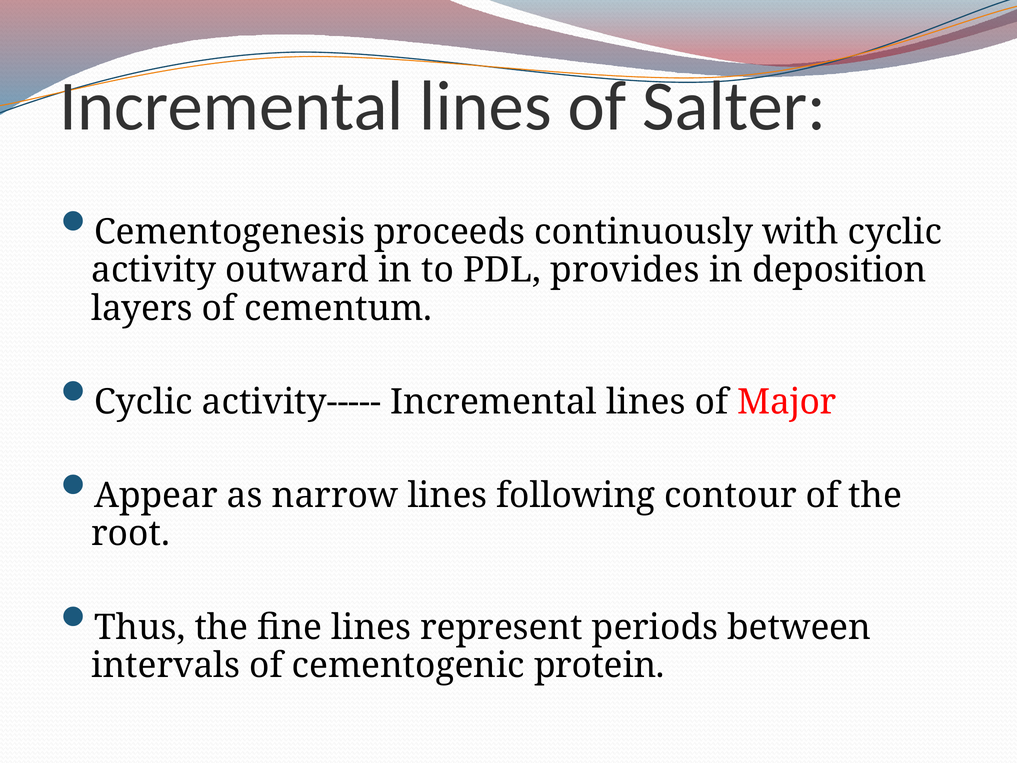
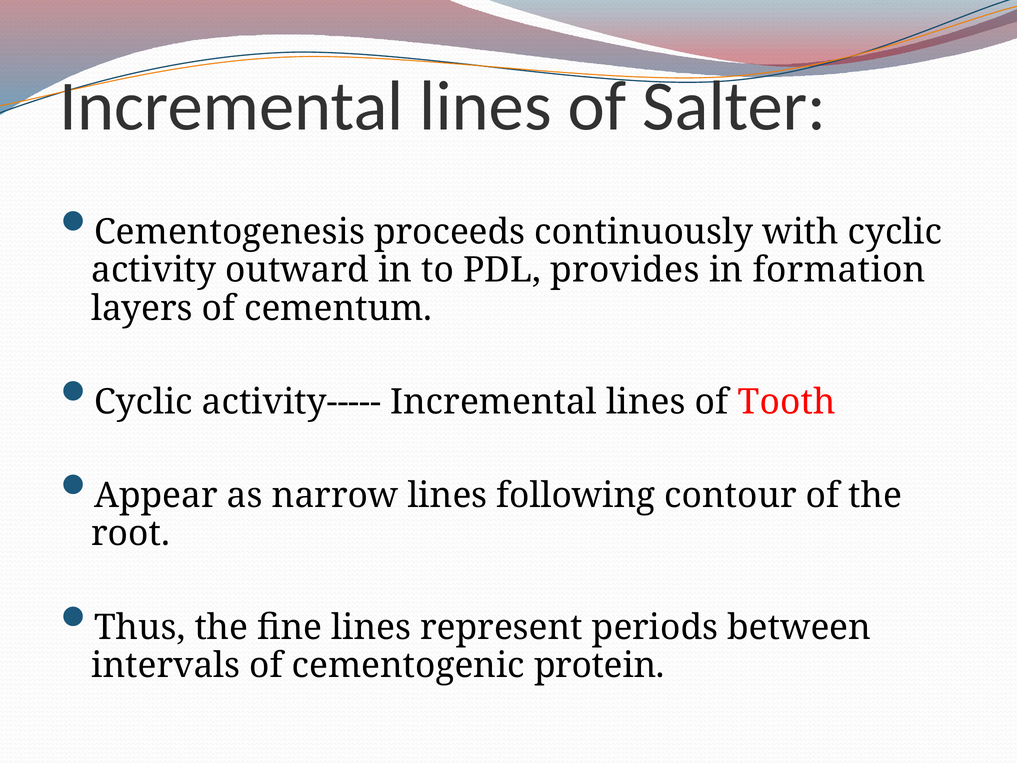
deposition: deposition -> formation (839, 270)
Major: Major -> Tooth (787, 402)
